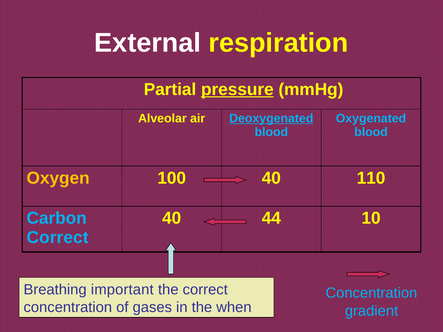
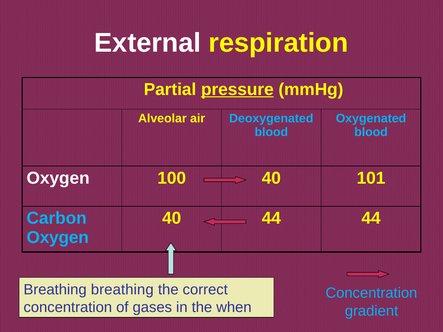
Deoxygenated underline: present -> none (271, 119)
Oxygen colour: yellow -> white (58, 178)
110: 110 -> 101 (371, 178)
44 10: 10 -> 44 (371, 218)
Correct: Correct -> Oxygen (58, 238)
Breathing important: important -> breathing (122, 290)
